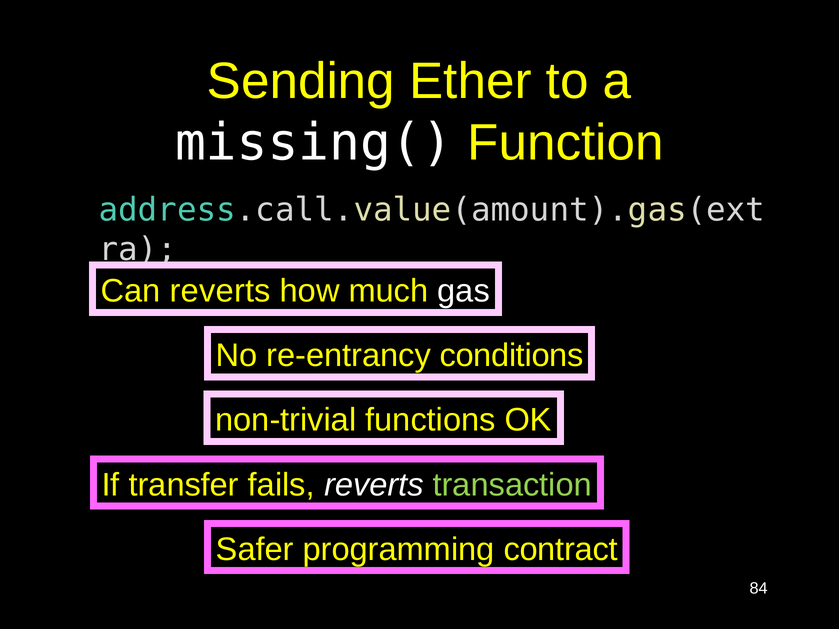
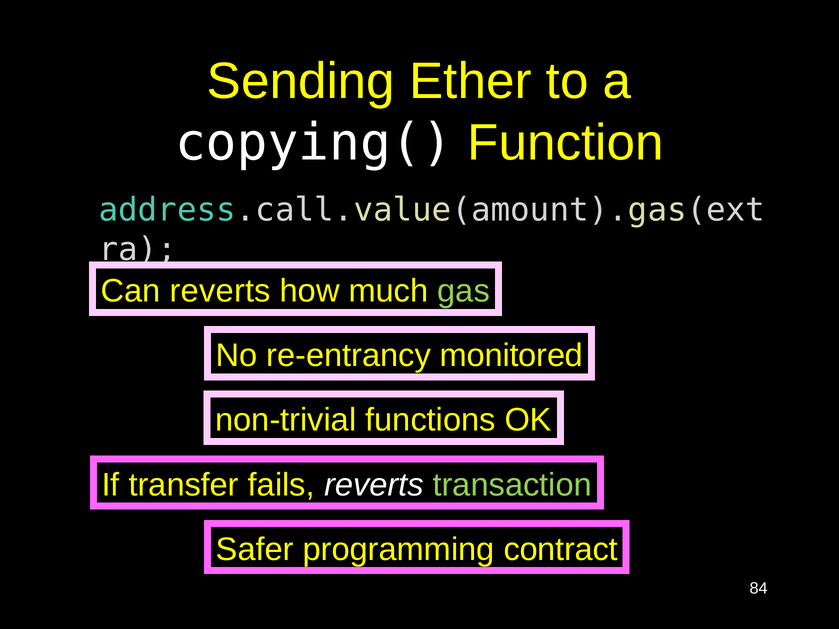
missing(: missing( -> copying( (314, 143)
gas colour: white -> light green (464, 291)
conditions: conditions -> monitored (511, 356)
